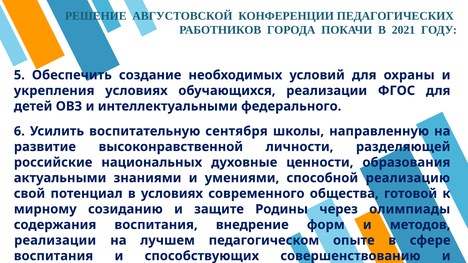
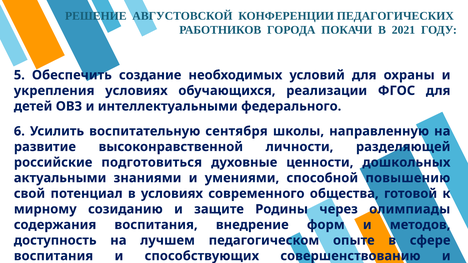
национальных: национальных -> подготовиться (152, 163)
образования: образования -> дошкольных (406, 163)
реализацию: реализацию -> повышению (408, 178)
реализации: реализации -> доступность (55, 241)
